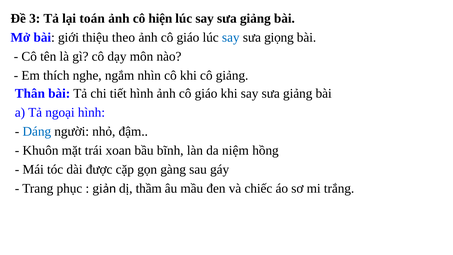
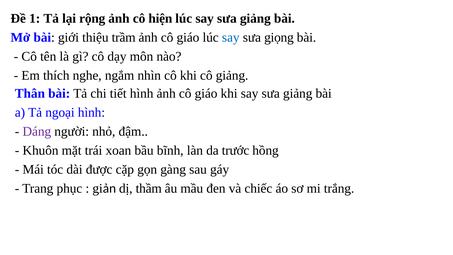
3: 3 -> 1 (35, 18)
toán: toán -> rộng (92, 18)
theo: theo -> trầm (124, 37)
Dáng colour: blue -> purple (37, 131)
niệm: niệm -> trước (236, 150)
